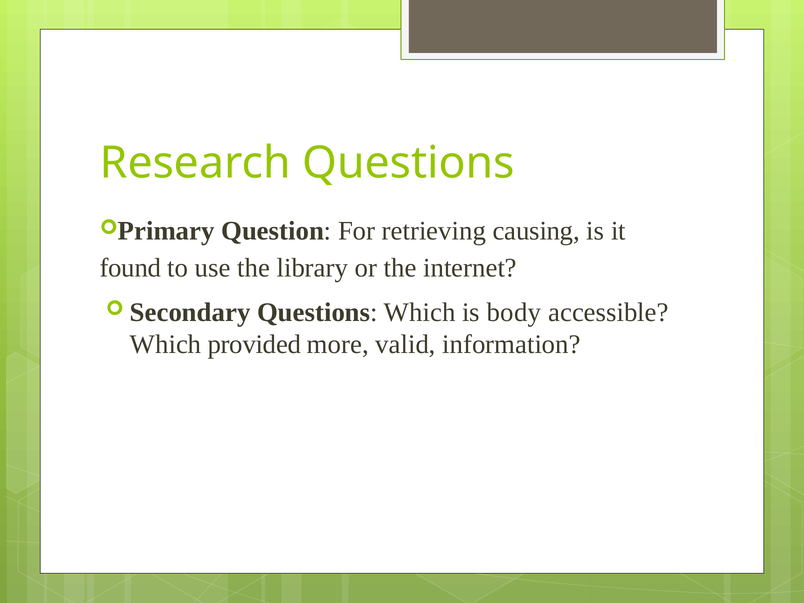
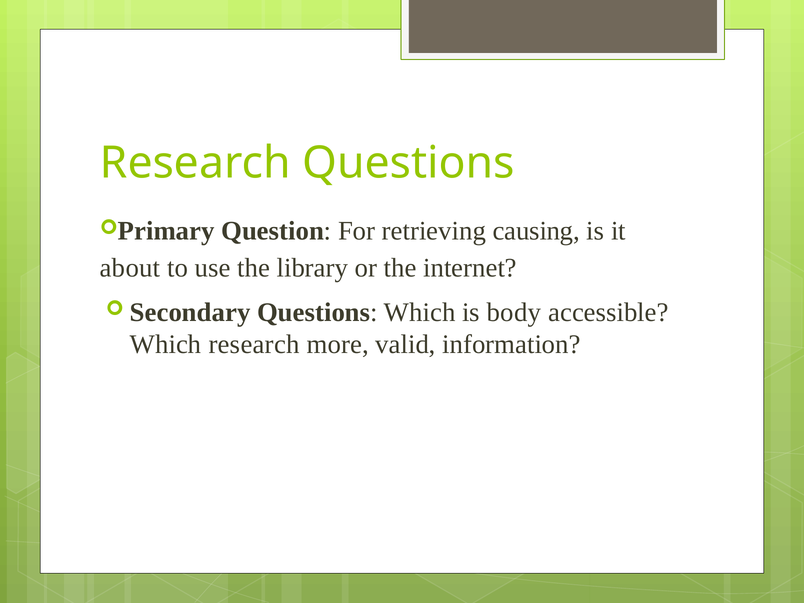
found: found -> about (130, 268)
Which provided: provided -> research (254, 344)
